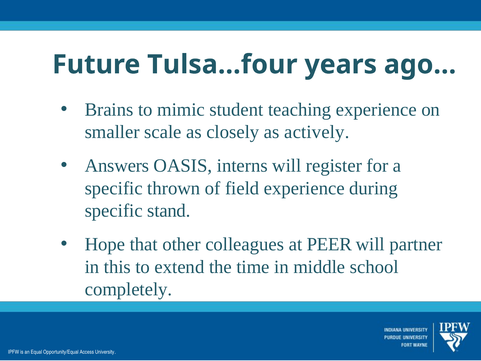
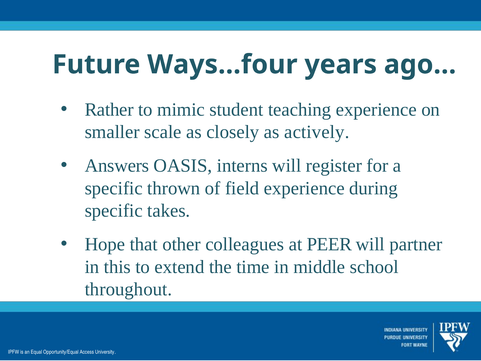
Tulsa…four: Tulsa…four -> Ways…four (222, 65)
Brains: Brains -> Rather (109, 110)
stand: stand -> takes (169, 211)
completely: completely -> throughout (128, 289)
